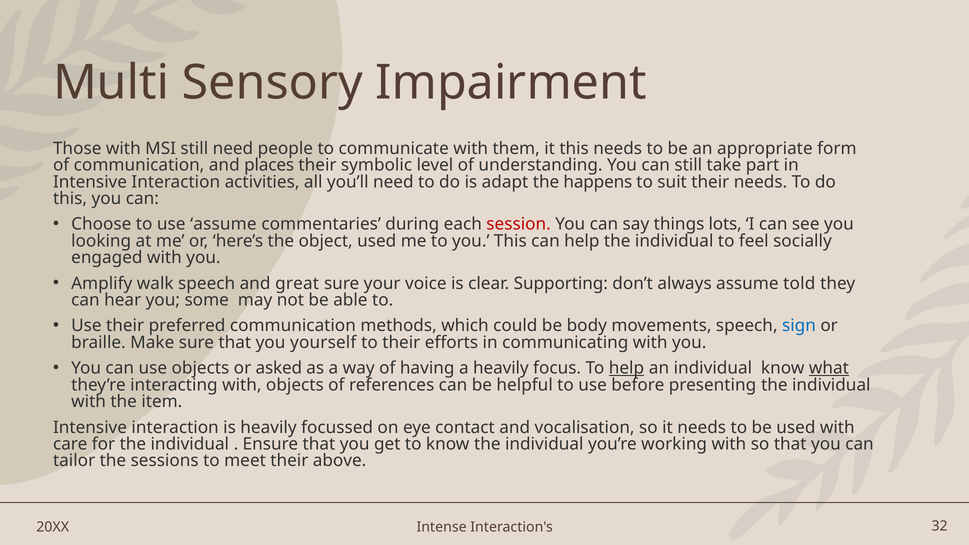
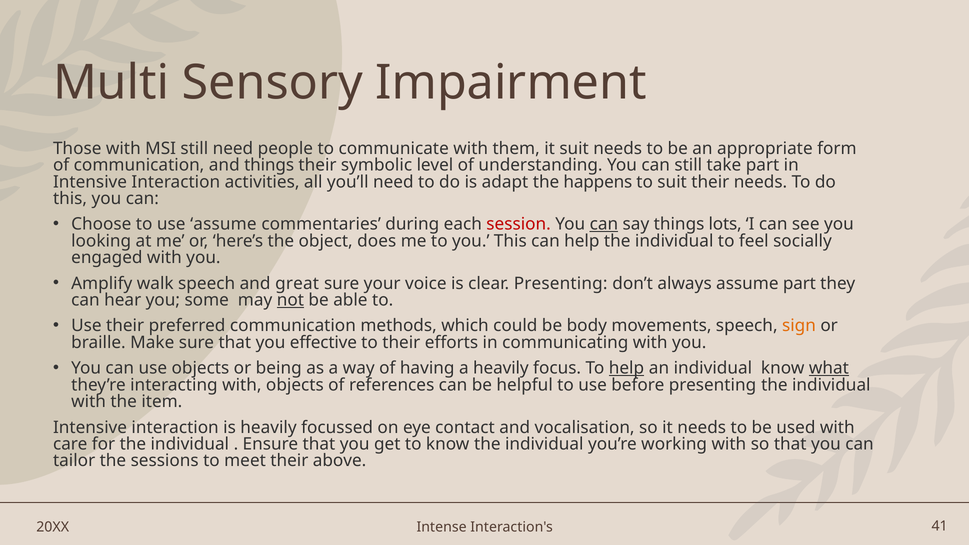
it this: this -> suit (574, 149)
and places: places -> things (269, 165)
can underline: none -> present (604, 224)
object used: used -> does (377, 241)
clear Supporting: Supporting -> Presenting (561, 283)
assume told: told -> part (799, 283)
not underline: none -> present (290, 300)
sign colour: blue -> orange (799, 326)
yourself: yourself -> effective (323, 343)
asked: asked -> being (279, 368)
32: 32 -> 41 (940, 526)
